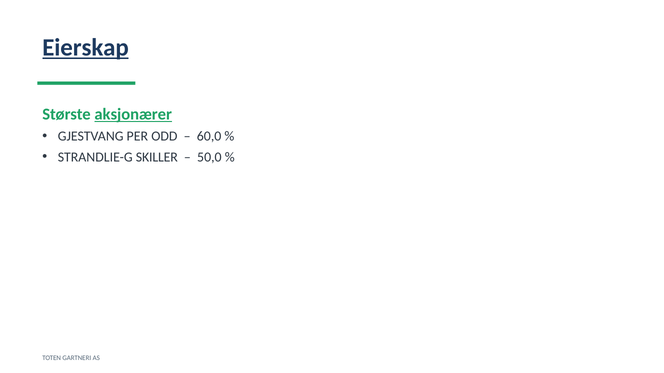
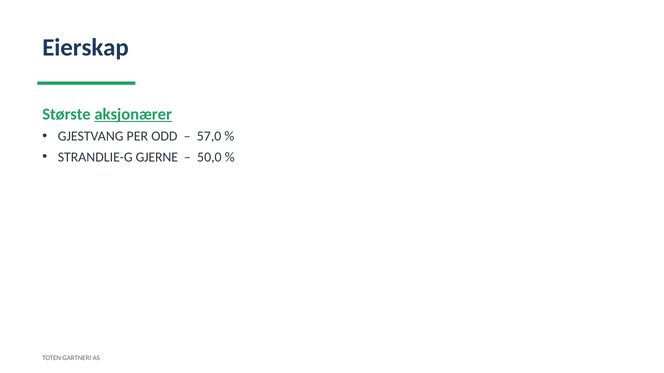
Eierskap underline: present -> none (86, 47)
60,0: 60,0 -> 57,0 (209, 137)
SKILLER: SKILLER -> GJERNE (157, 157)
